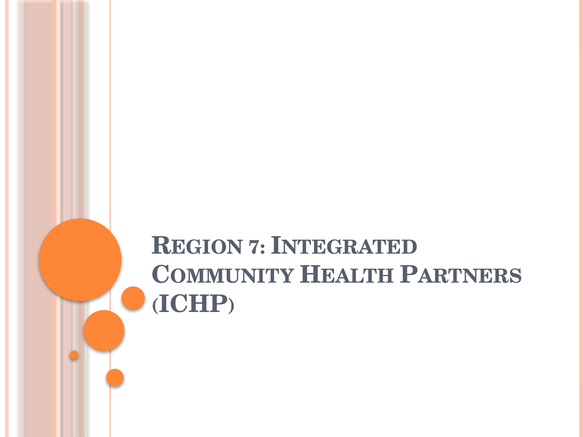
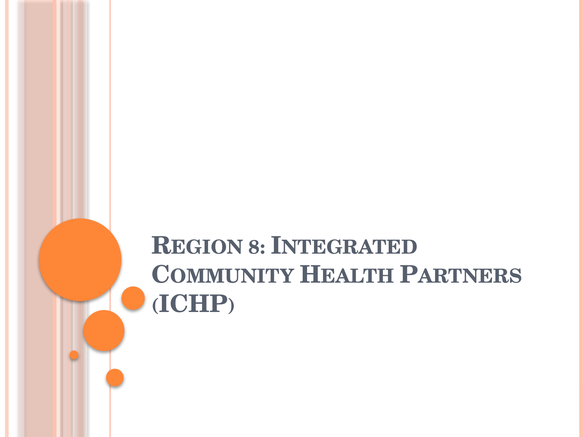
7: 7 -> 8 (257, 247)
